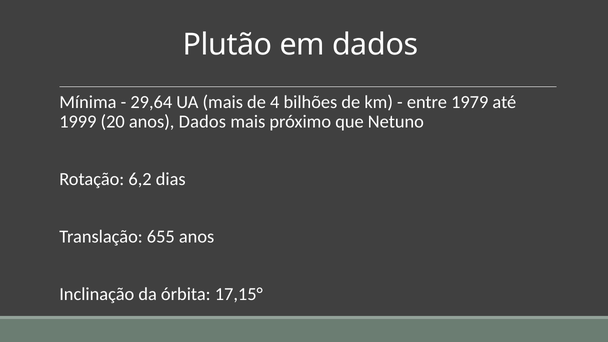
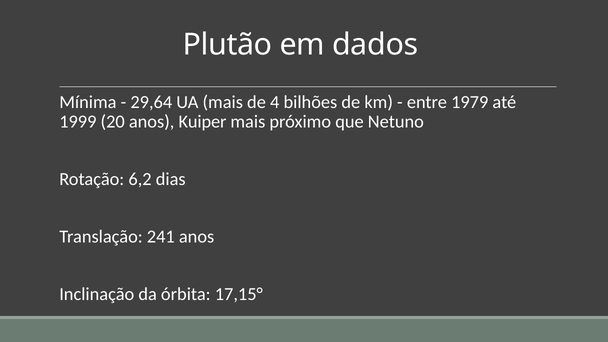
anos Dados: Dados -> Kuiper (202, 122)
655: 655 -> 241 (161, 237)
